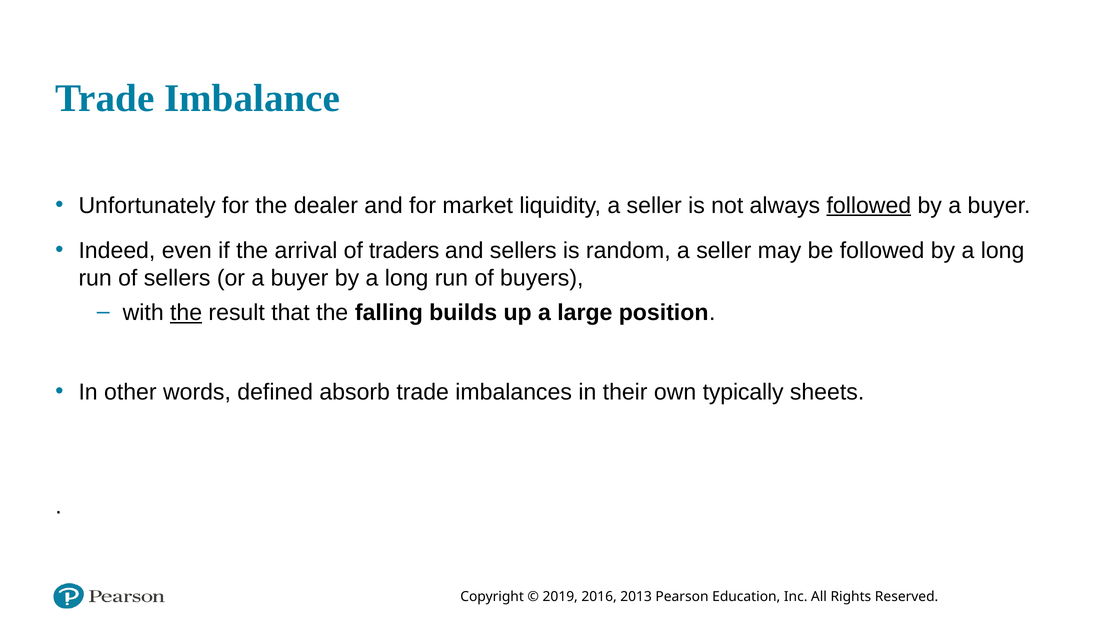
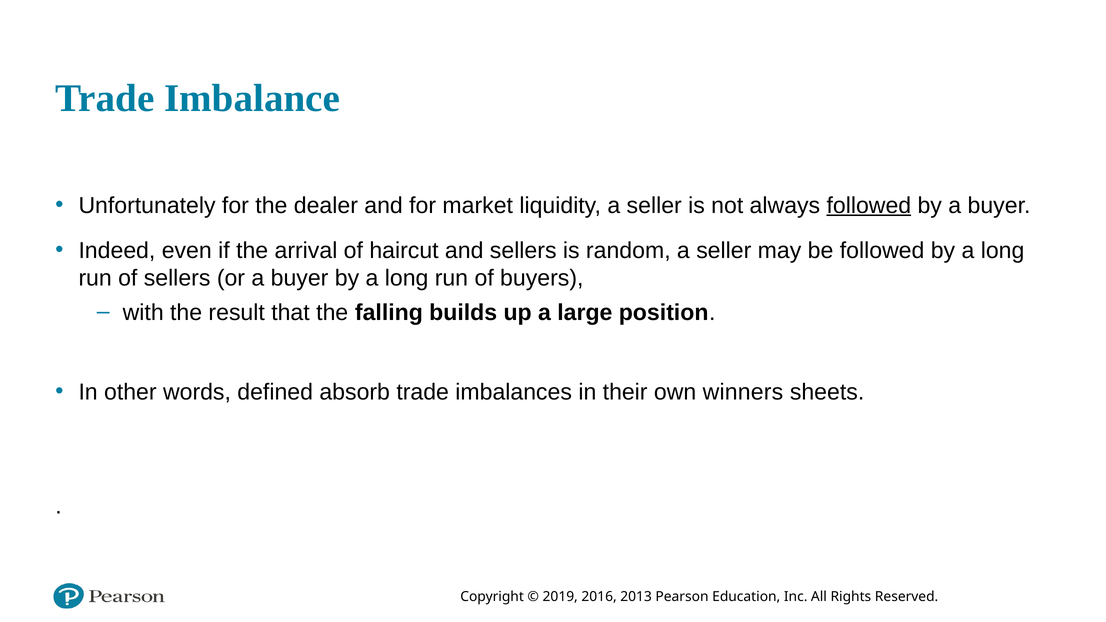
traders: traders -> haircut (404, 250)
the underline: present -> none (186, 313)
typically: typically -> winners (743, 392)
